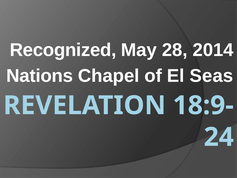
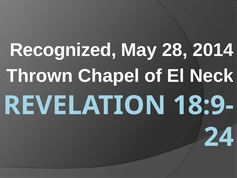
Nations: Nations -> Thrown (40, 76)
Seas: Seas -> Neck (212, 76)
